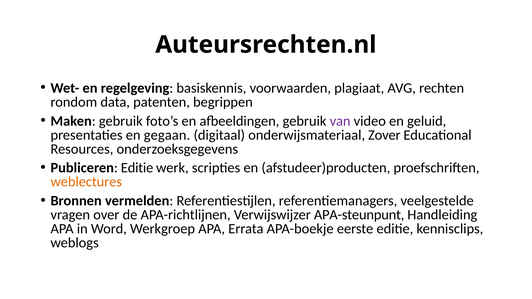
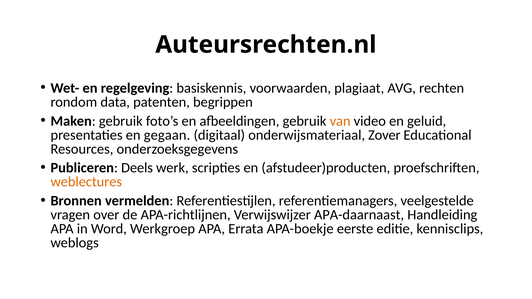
van colour: purple -> orange (340, 121)
Publiceren Editie: Editie -> Deels (137, 168)
APA-steunpunt: APA-steunpunt -> APA-daarnaast (359, 215)
